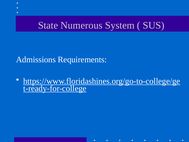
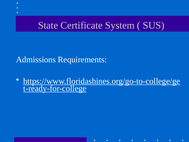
Numerous: Numerous -> Certificate (82, 25)
